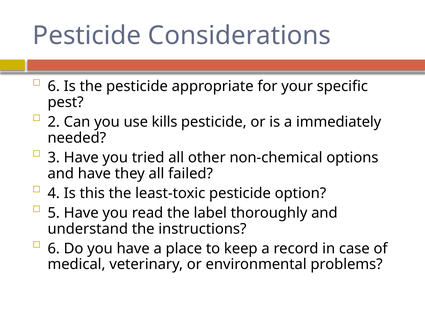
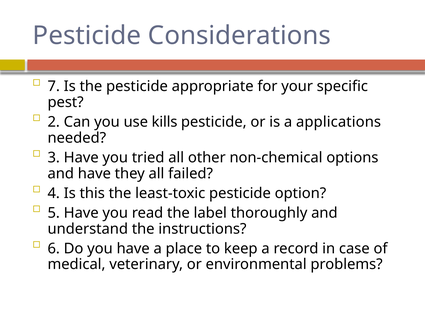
6: 6 -> 7 (54, 86)
immediately: immediately -> applications (339, 122)
